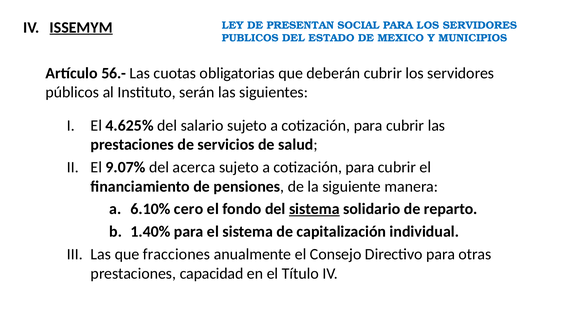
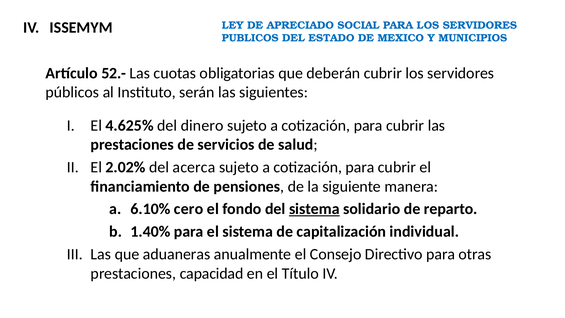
ISSEMYM underline: present -> none (81, 27)
PRESENTAN: PRESENTAN -> APRECIADO (300, 25)
56.-: 56.- -> 52.- (114, 73)
salario: salario -> dinero (202, 126)
9.07%: 9.07% -> 2.02% (126, 167)
fracciones: fracciones -> aduaneras (177, 254)
